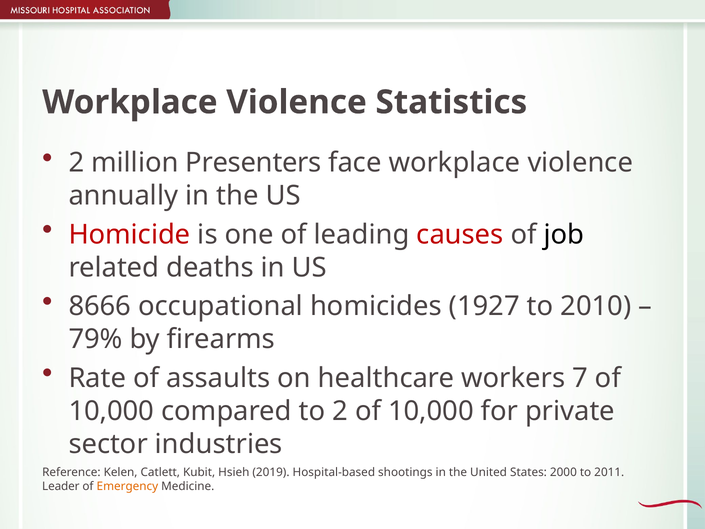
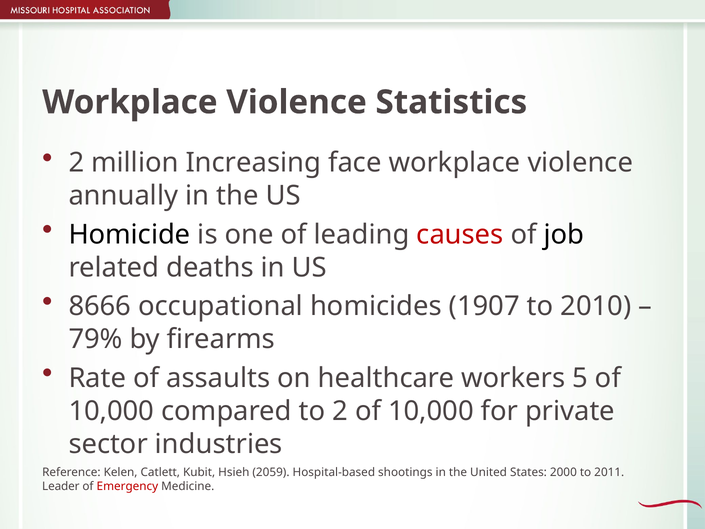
Presenters: Presenters -> Increasing (253, 163)
Homicide colour: red -> black (129, 235)
1927: 1927 -> 1907 (484, 306)
7: 7 -> 5 (580, 378)
2019: 2019 -> 2059 (271, 472)
Emergency colour: orange -> red (127, 486)
